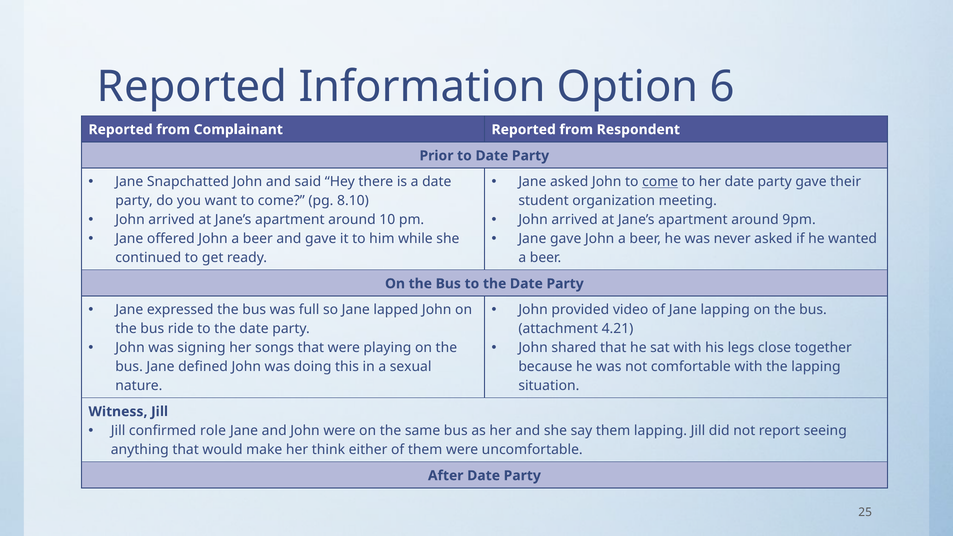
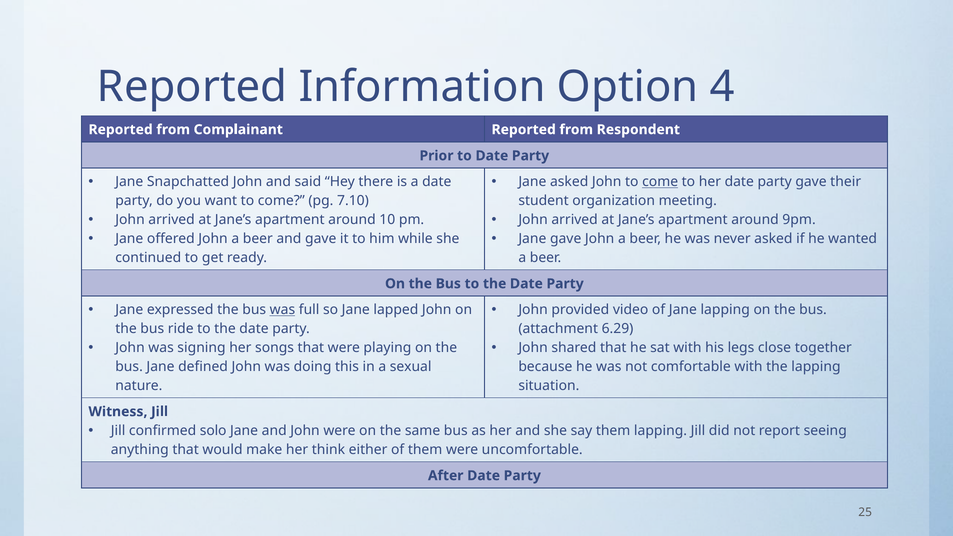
6: 6 -> 4 (722, 87)
8.10: 8.10 -> 7.10 (353, 201)
was underline: none -> present (282, 310)
4.21: 4.21 -> 6.29 (618, 329)
role: role -> solo (213, 431)
